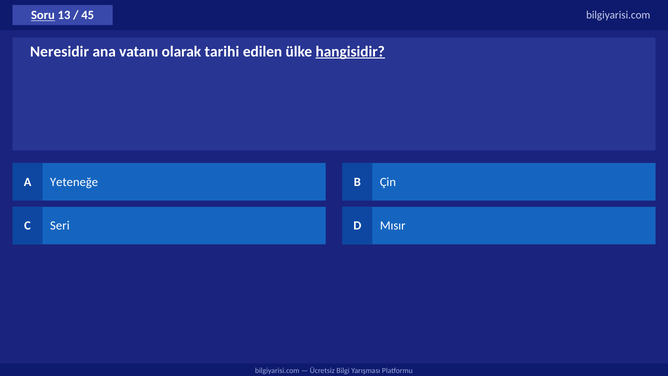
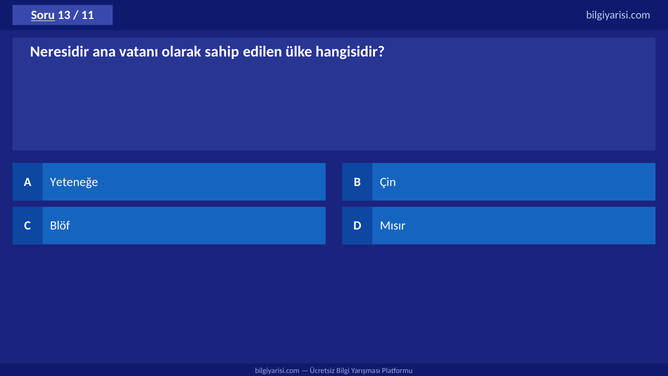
45: 45 -> 11 (88, 15)
tarihi: tarihi -> sahip (222, 51)
hangisidir underline: present -> none (350, 51)
Seri: Seri -> Blöf (60, 226)
